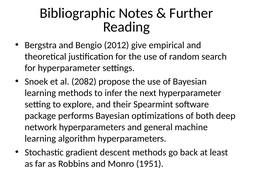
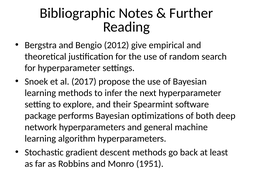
2082: 2082 -> 2017 (84, 81)
